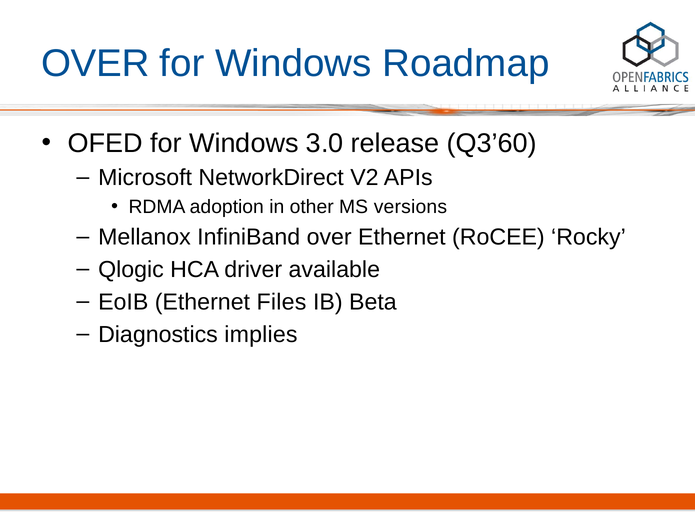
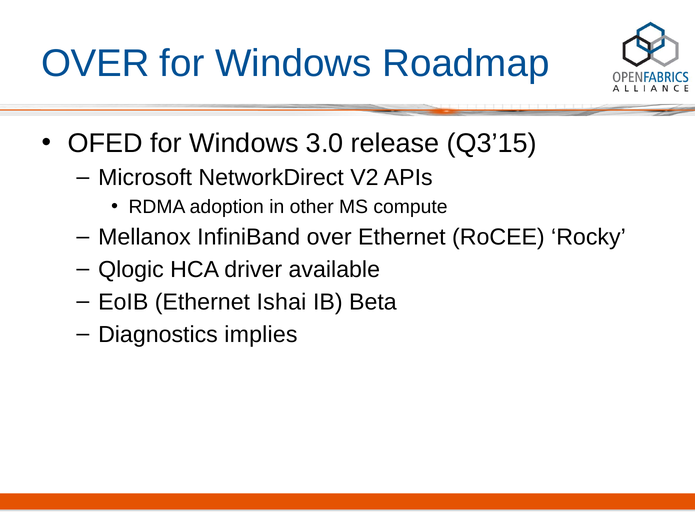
Q3’60: Q3’60 -> Q3’15 (492, 143)
versions: versions -> compute (411, 207)
Files: Files -> Ishai (281, 302)
